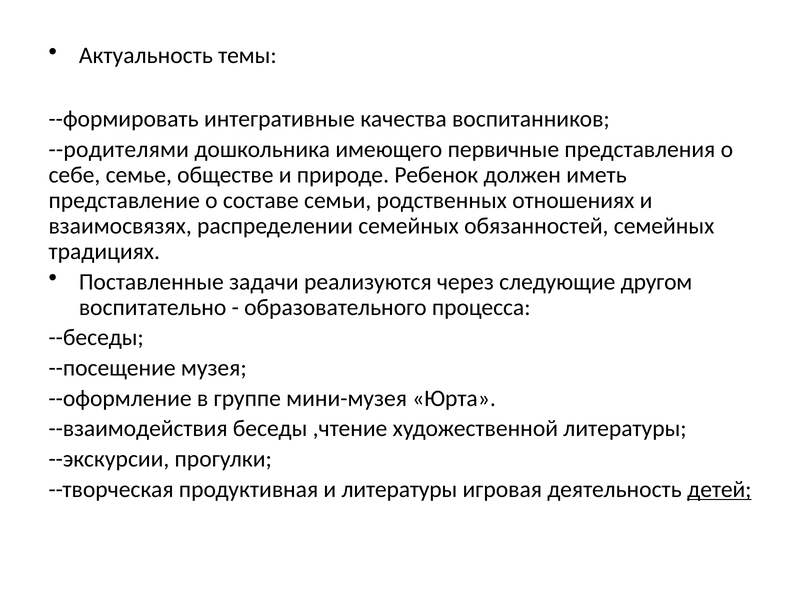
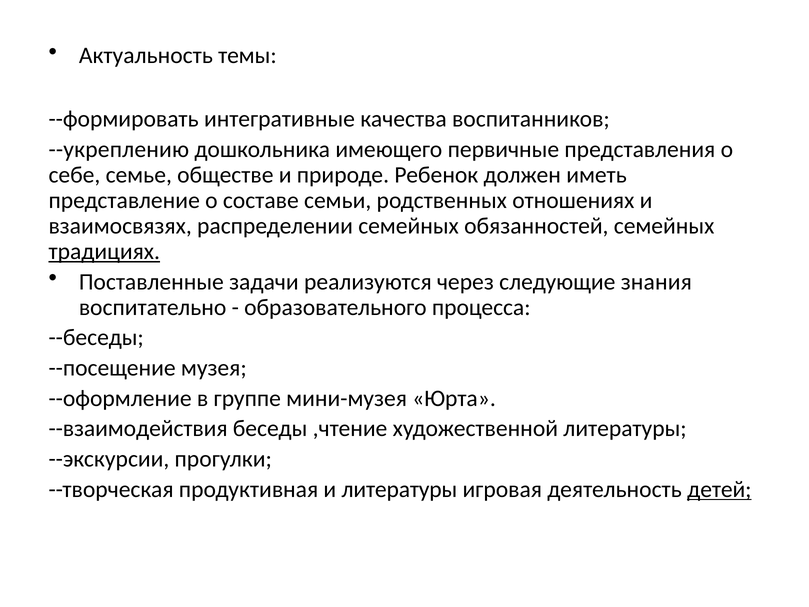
--родителями: --родителями -> --укреплению (119, 149)
традициях underline: none -> present (104, 251)
другом: другом -> знания (656, 282)
